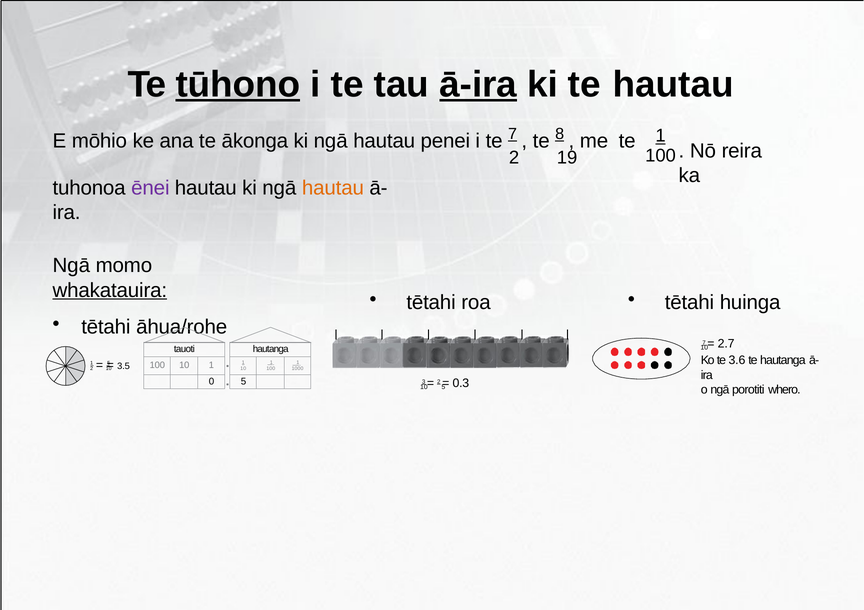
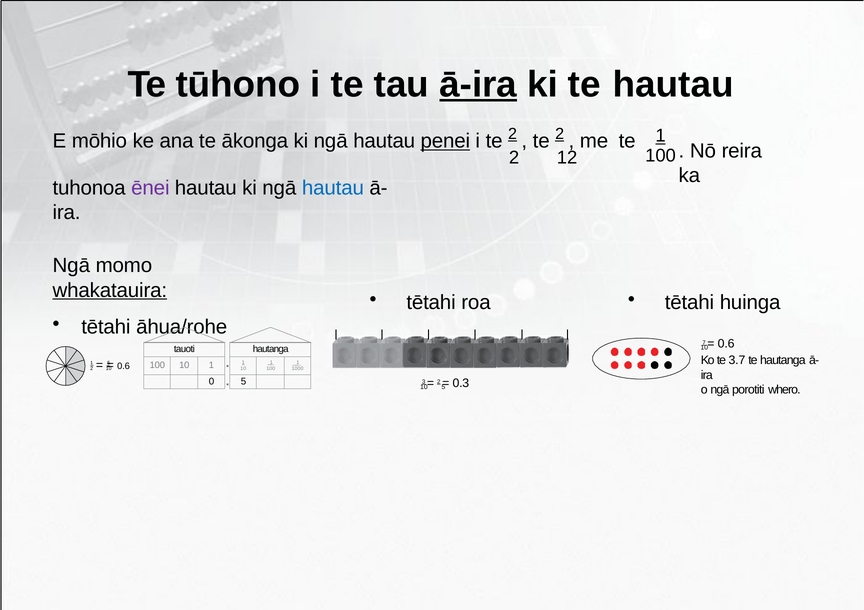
tūhono underline: present -> none (238, 84)
penei underline: none -> present (445, 141)
i te 7: 7 -> 2 (513, 134)
8: 8 -> 2 (560, 134)
19: 19 -> 12 (567, 158)
hautau colour: orange -> blue (333, 188)
2.7: 2.7 -> 0.6 (726, 344)
3.6: 3.6 -> 3.7 (737, 361)
3.5: 3.5 -> 0.6 (124, 367)
